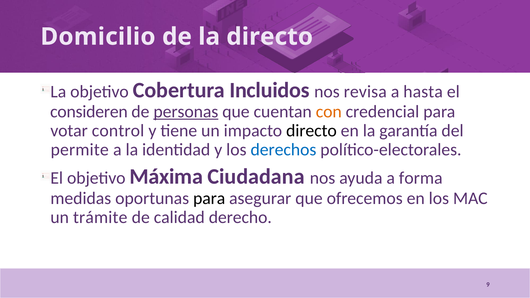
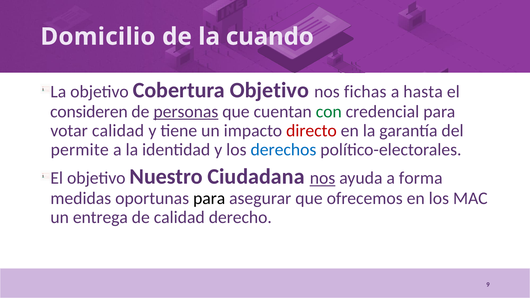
la directo: directo -> cuando (270, 37)
Cobertura Incluidos: Incluidos -> Objetivo (269, 90)
revisa: revisa -> fichas (365, 92)
con colour: orange -> green (329, 112)
votar control: control -> calidad (118, 131)
directo colour: black -> red (311, 131)
Máxima: Máxima -> Nuestro (166, 177)
nos underline: none -> present (323, 178)
trámite: trámite -> entrega (100, 217)
